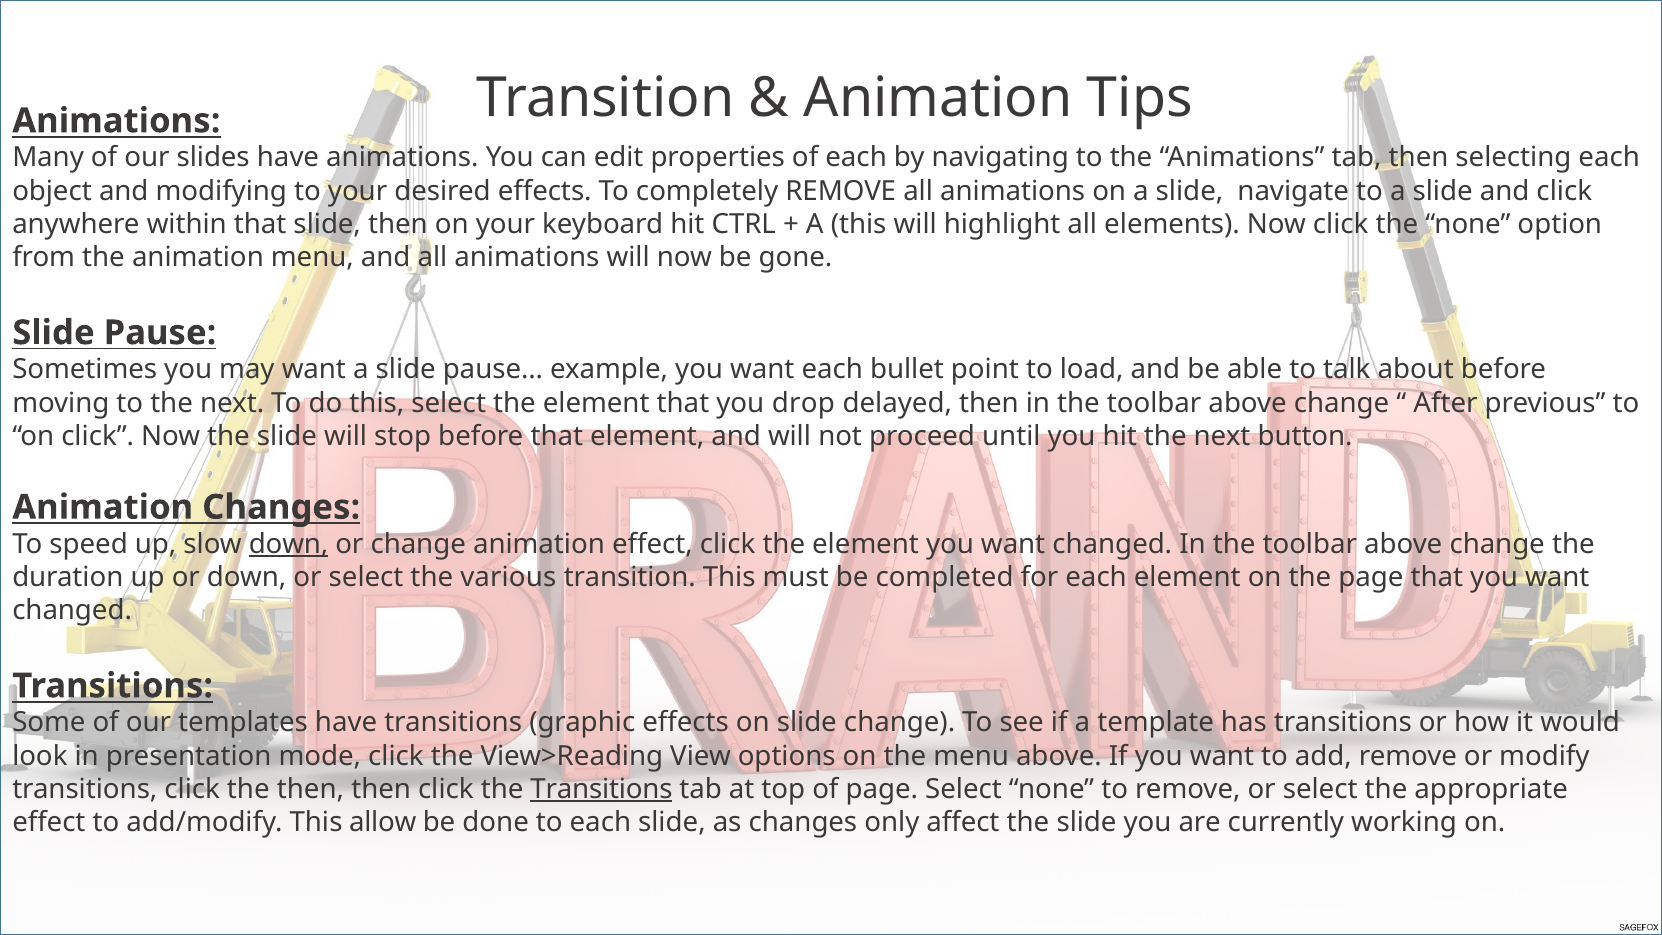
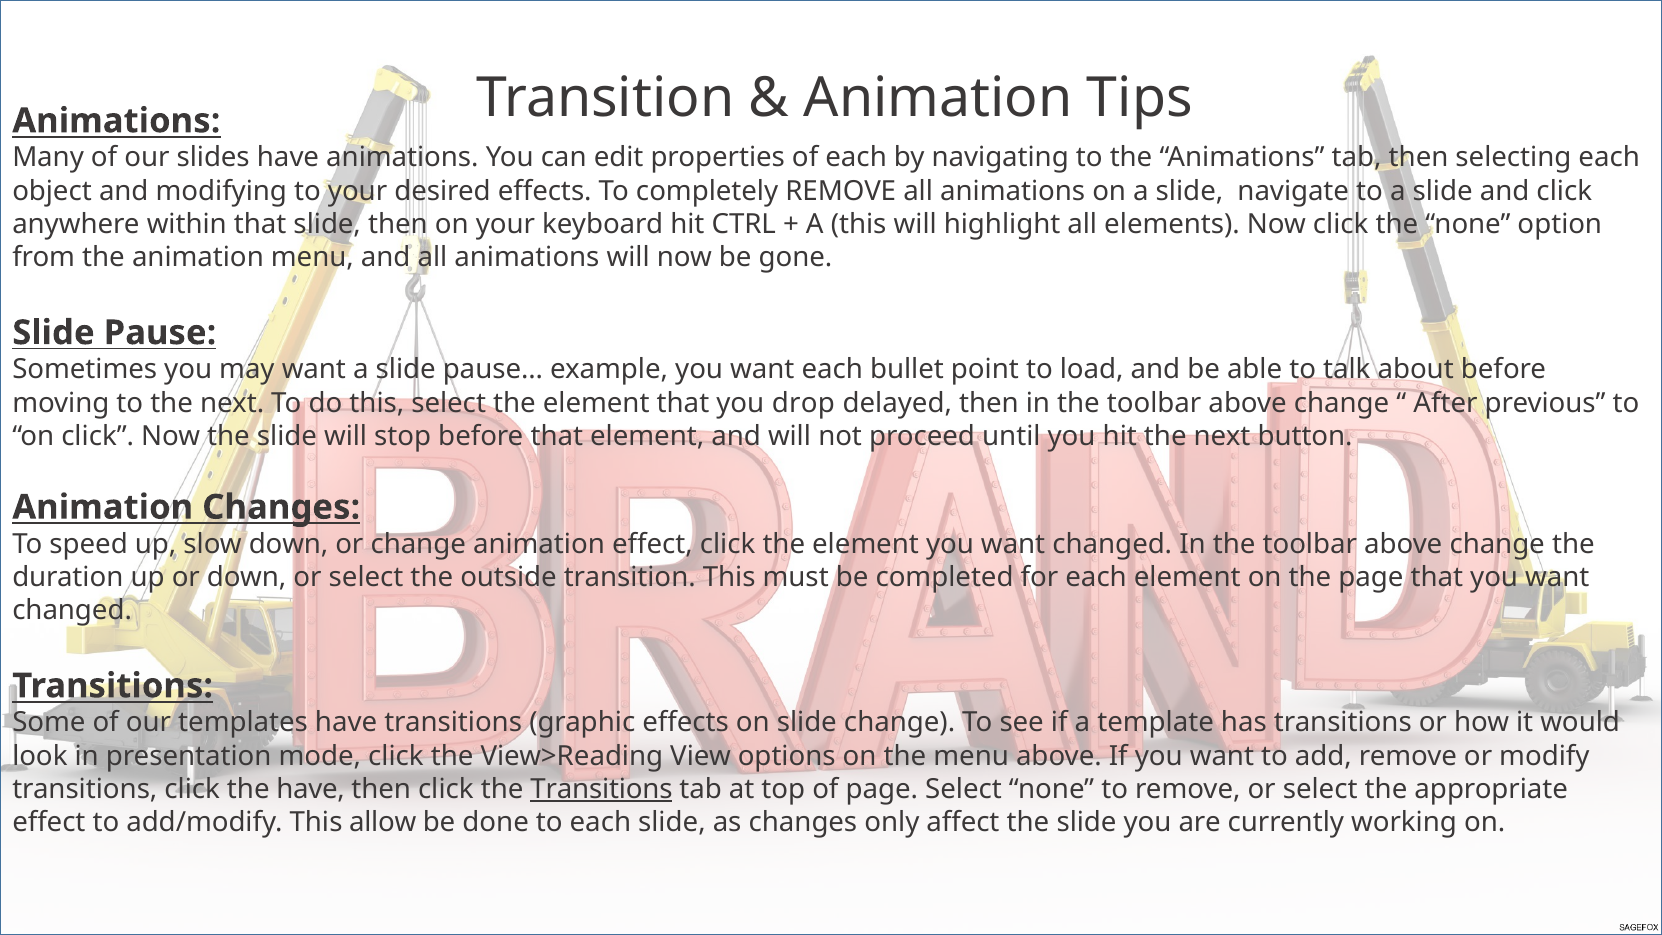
down underline: present -> none (289, 544)
various: various -> outside (508, 577)
the then: then -> have (311, 789)
